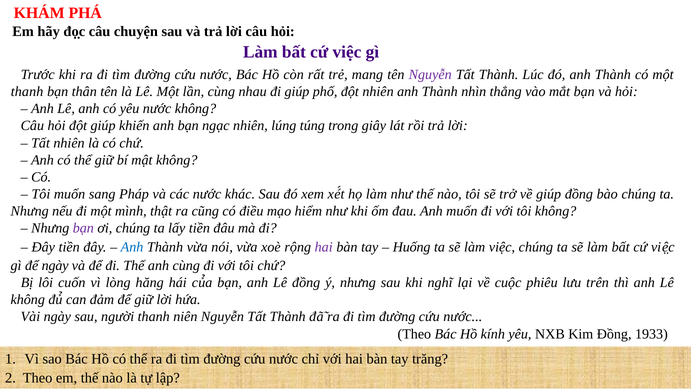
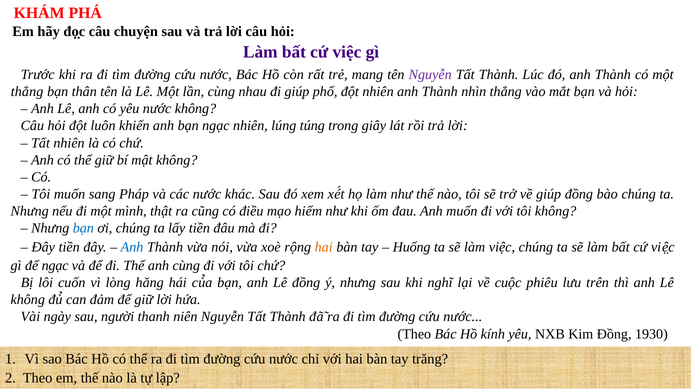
thanh: thanh -> thẳng (27, 92)
đột giúp: giúp -> luôn (103, 126)
bạn colour: purple -> blue (83, 228)
hai colour: purple -> orange (324, 247)
để ngày: ngày -> ngạc (55, 265)
1933: 1933 -> 1930 (651, 334)
